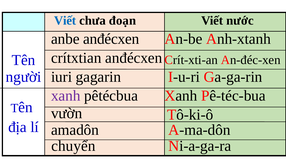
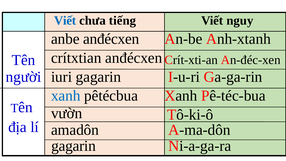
đoạn: đoạn -> tiếng (123, 21)
nước: nước -> nguy (240, 21)
xanh colour: purple -> blue (66, 96)
chuyển: chuyển -> gagarin (73, 146)
